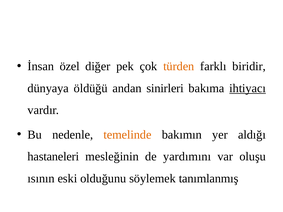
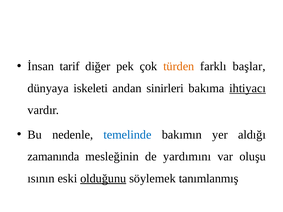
özel: özel -> tarif (70, 66)
biridir: biridir -> başlar (249, 66)
öldüğü: öldüğü -> iskeleti (91, 88)
temelinde colour: orange -> blue (127, 135)
hastaneleri: hastaneleri -> zamanında (53, 157)
olduğunu underline: none -> present (103, 179)
